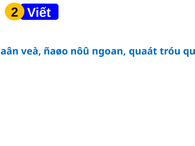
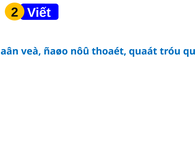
ngoan: ngoan -> thoaét (109, 51)
